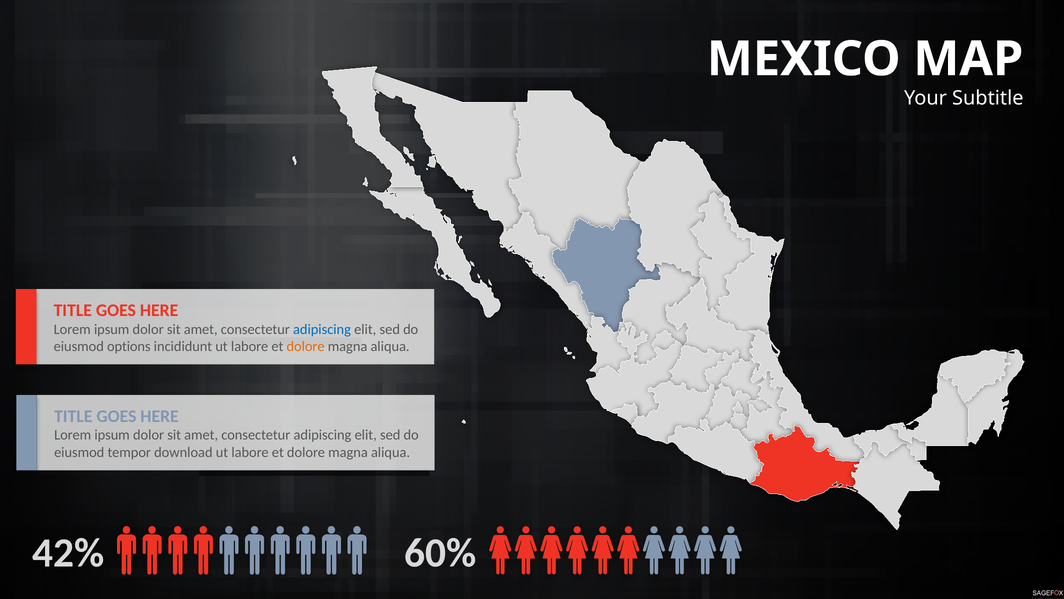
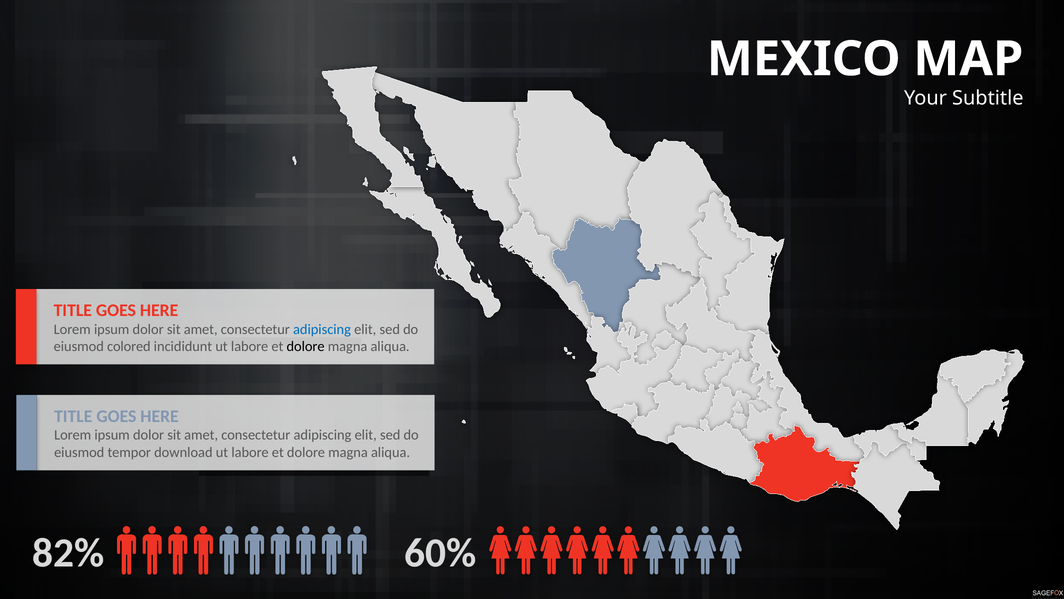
options: options -> colored (129, 346)
dolore colour: orange -> black (306, 346)
42%: 42% -> 82% (68, 552)
